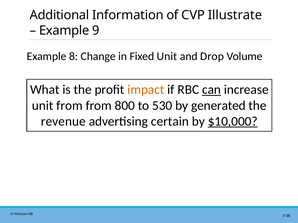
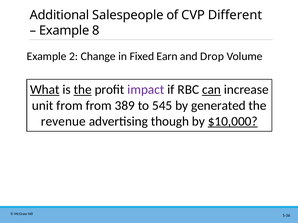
Information: Information -> Salespeople (128, 15)
Illustrate: Illustrate -> Different (235, 15)
9: 9 -> 8 (96, 30)
8: 8 -> 2 (74, 56)
Fixed Unit: Unit -> Earn (167, 56)
What underline: none -> present (45, 90)
the underline: none -> present (83, 90)
impact colour: orange -> purple (146, 90)
800: 800 -> 389 (125, 106)
530: 530 -> 545 (162, 106)
certain: certain -> though (170, 122)
